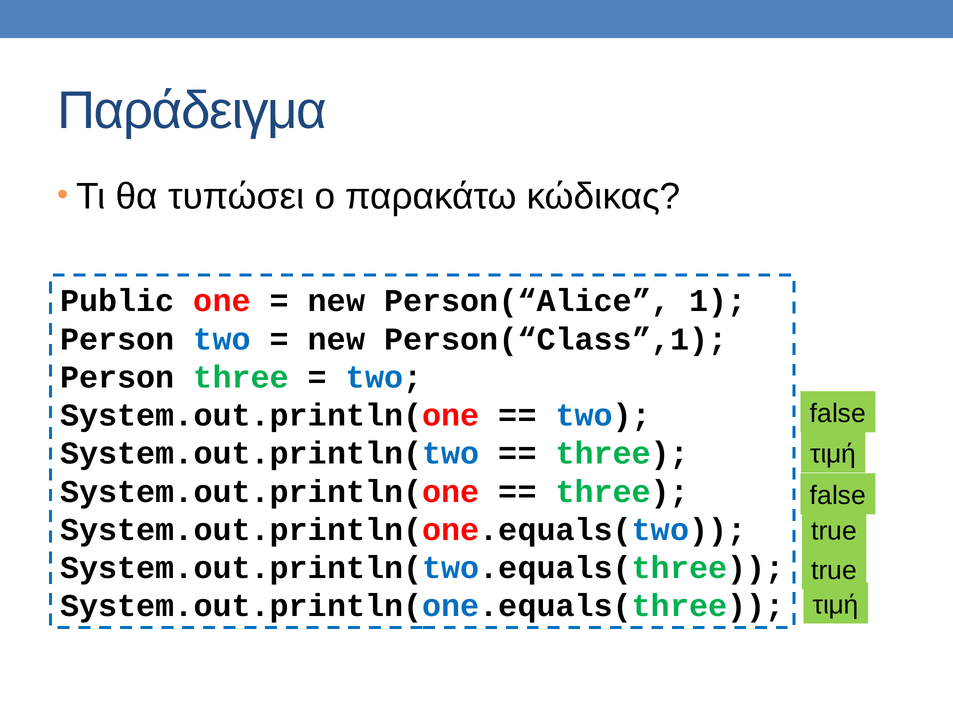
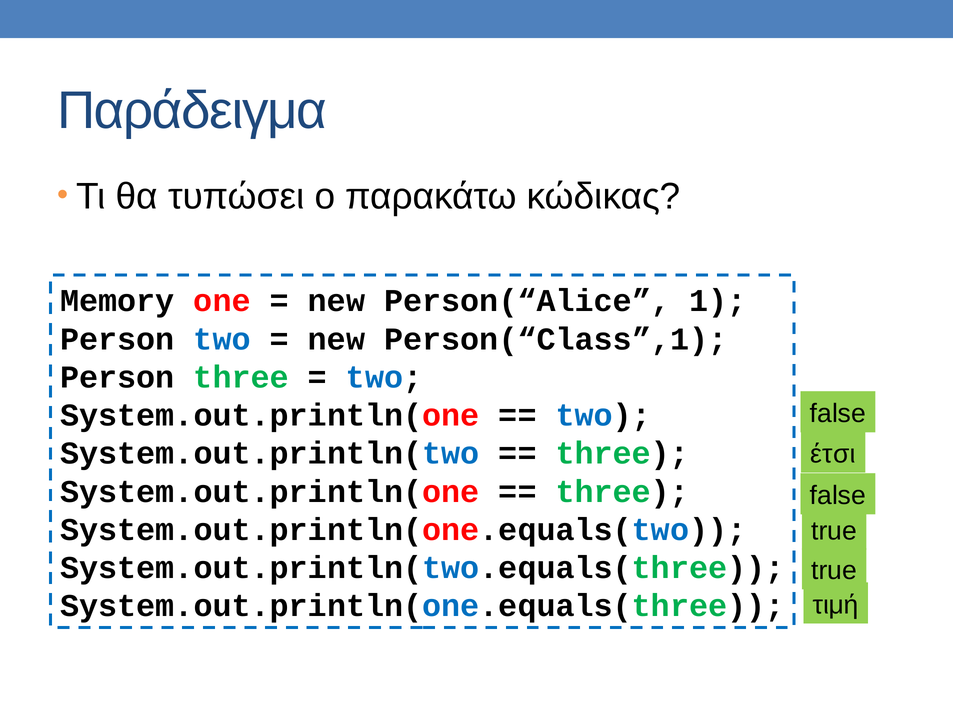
Public: Public -> Memory (117, 301)
τιμή: τιμή -> έτσι (833, 454)
